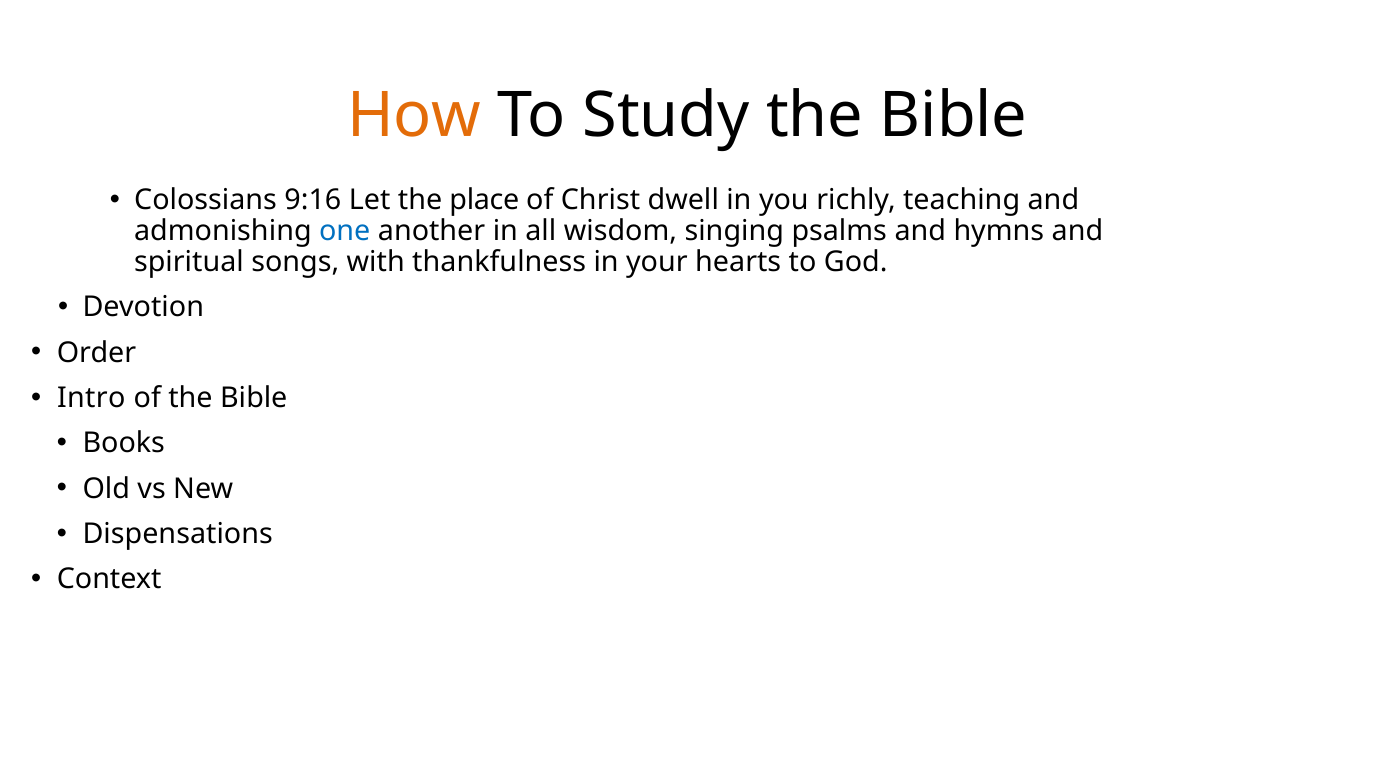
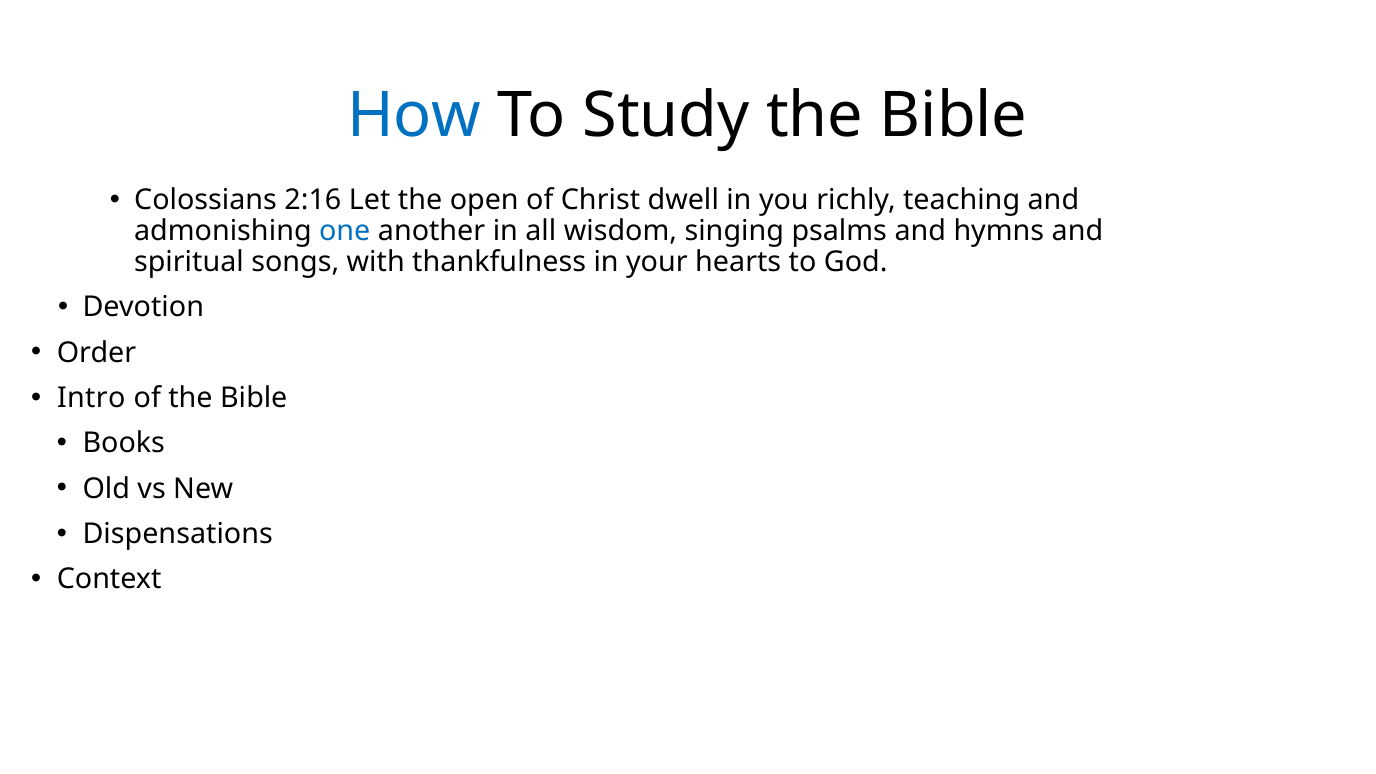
How colour: orange -> blue (414, 116)
9:16: 9:16 -> 2:16 (313, 200)
place: place -> open (484, 200)
